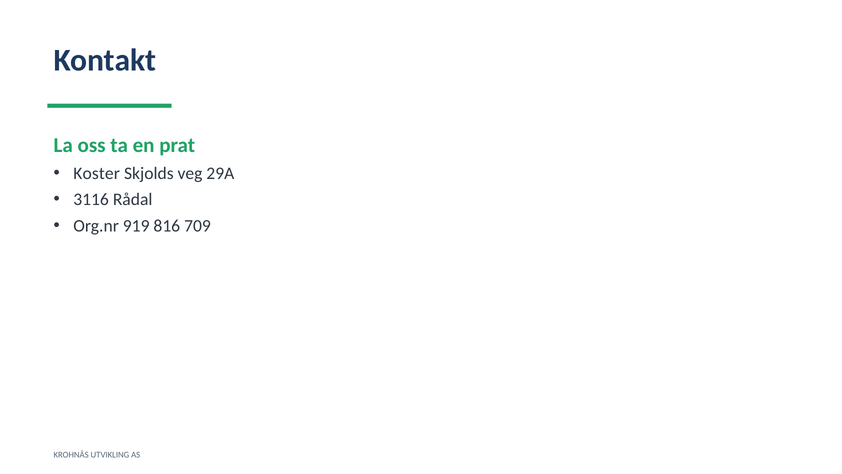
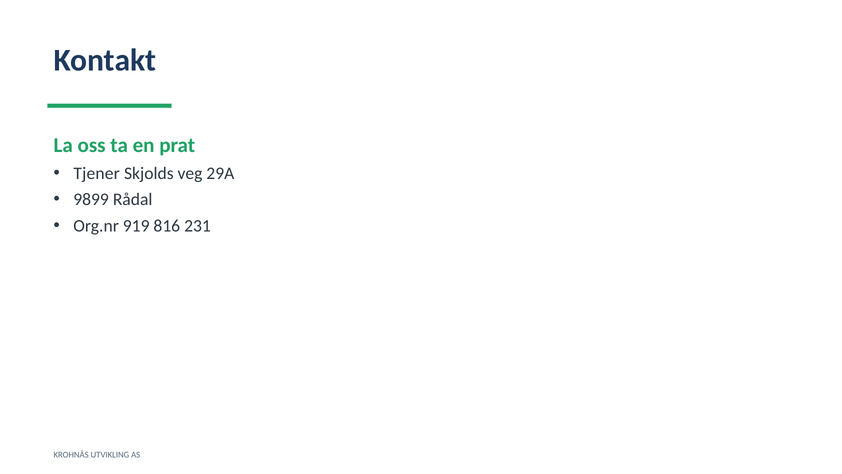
Koster: Koster -> Tjener (97, 173)
3116: 3116 -> 9899 (91, 199)
709: 709 -> 231 (197, 226)
